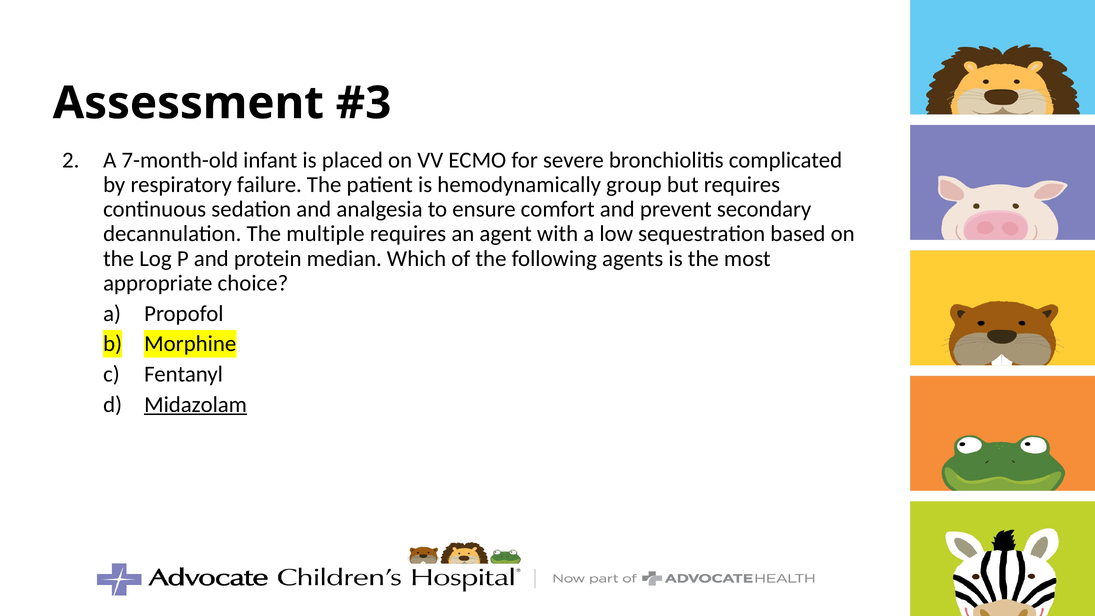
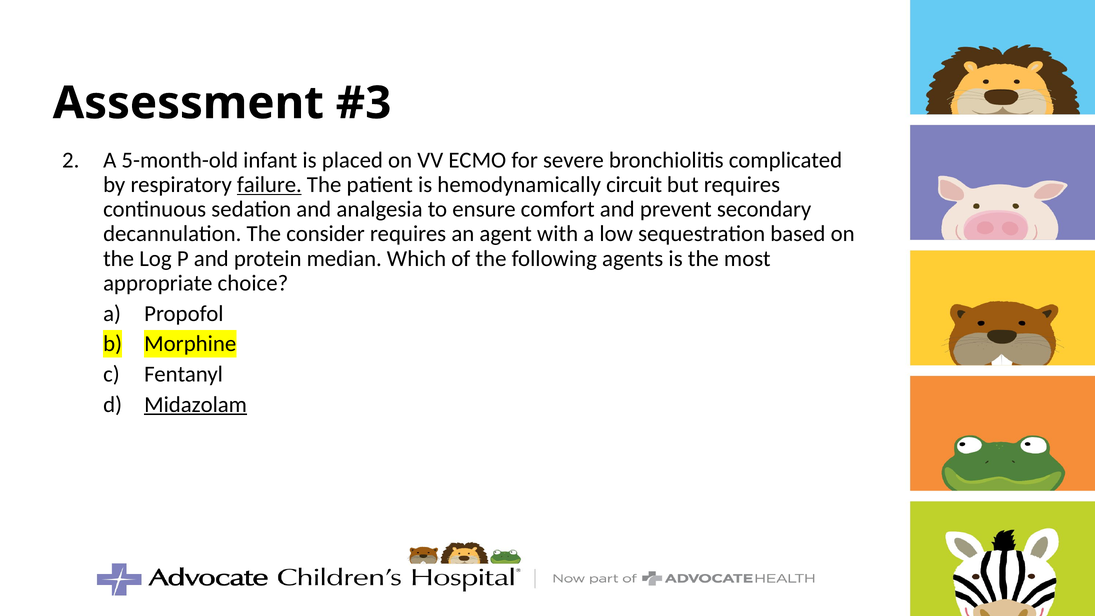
7-month-old: 7-month-old -> 5-month-old (180, 160)
failure underline: none -> present (269, 185)
group: group -> circuit (634, 185)
multiple: multiple -> consider (326, 234)
